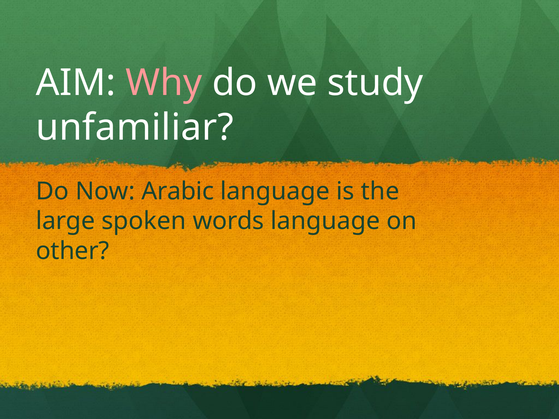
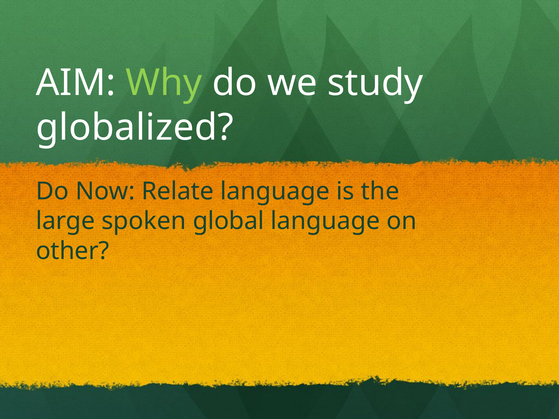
Why colour: pink -> light green (164, 83)
unfamiliar: unfamiliar -> globalized (135, 128)
Arabic: Arabic -> Relate (178, 191)
words: words -> global (228, 221)
